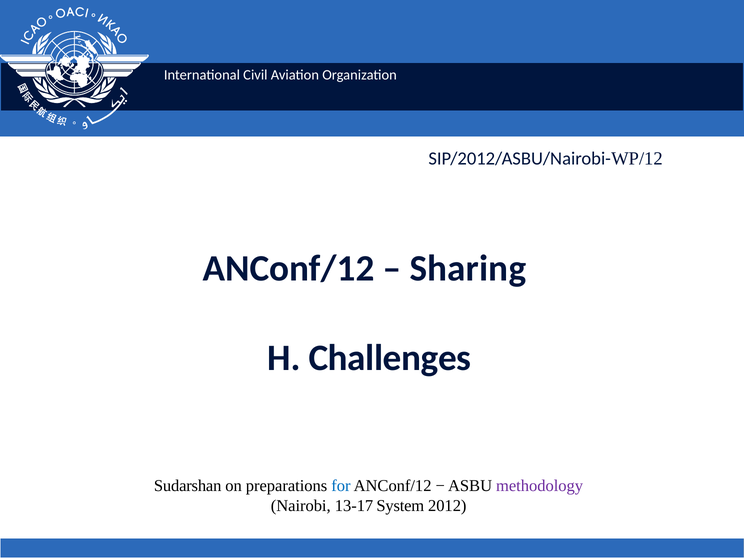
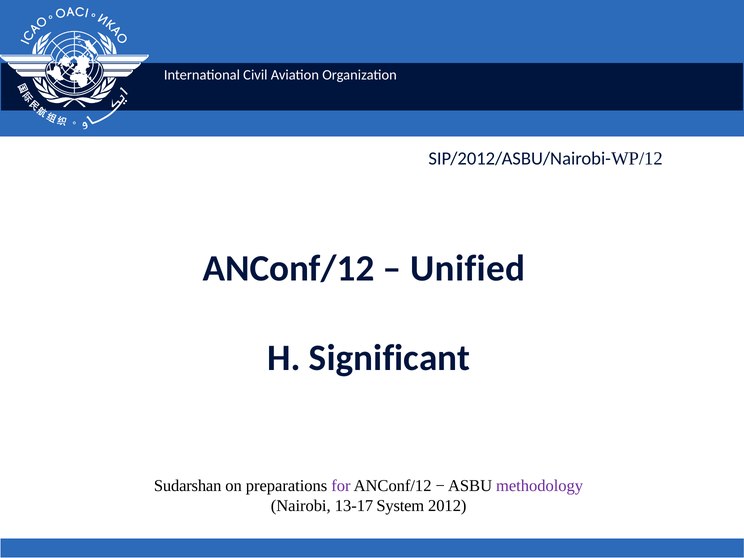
Sharing: Sharing -> Unified (468, 269)
Challenges: Challenges -> Significant (390, 358)
for colour: blue -> purple (341, 486)
